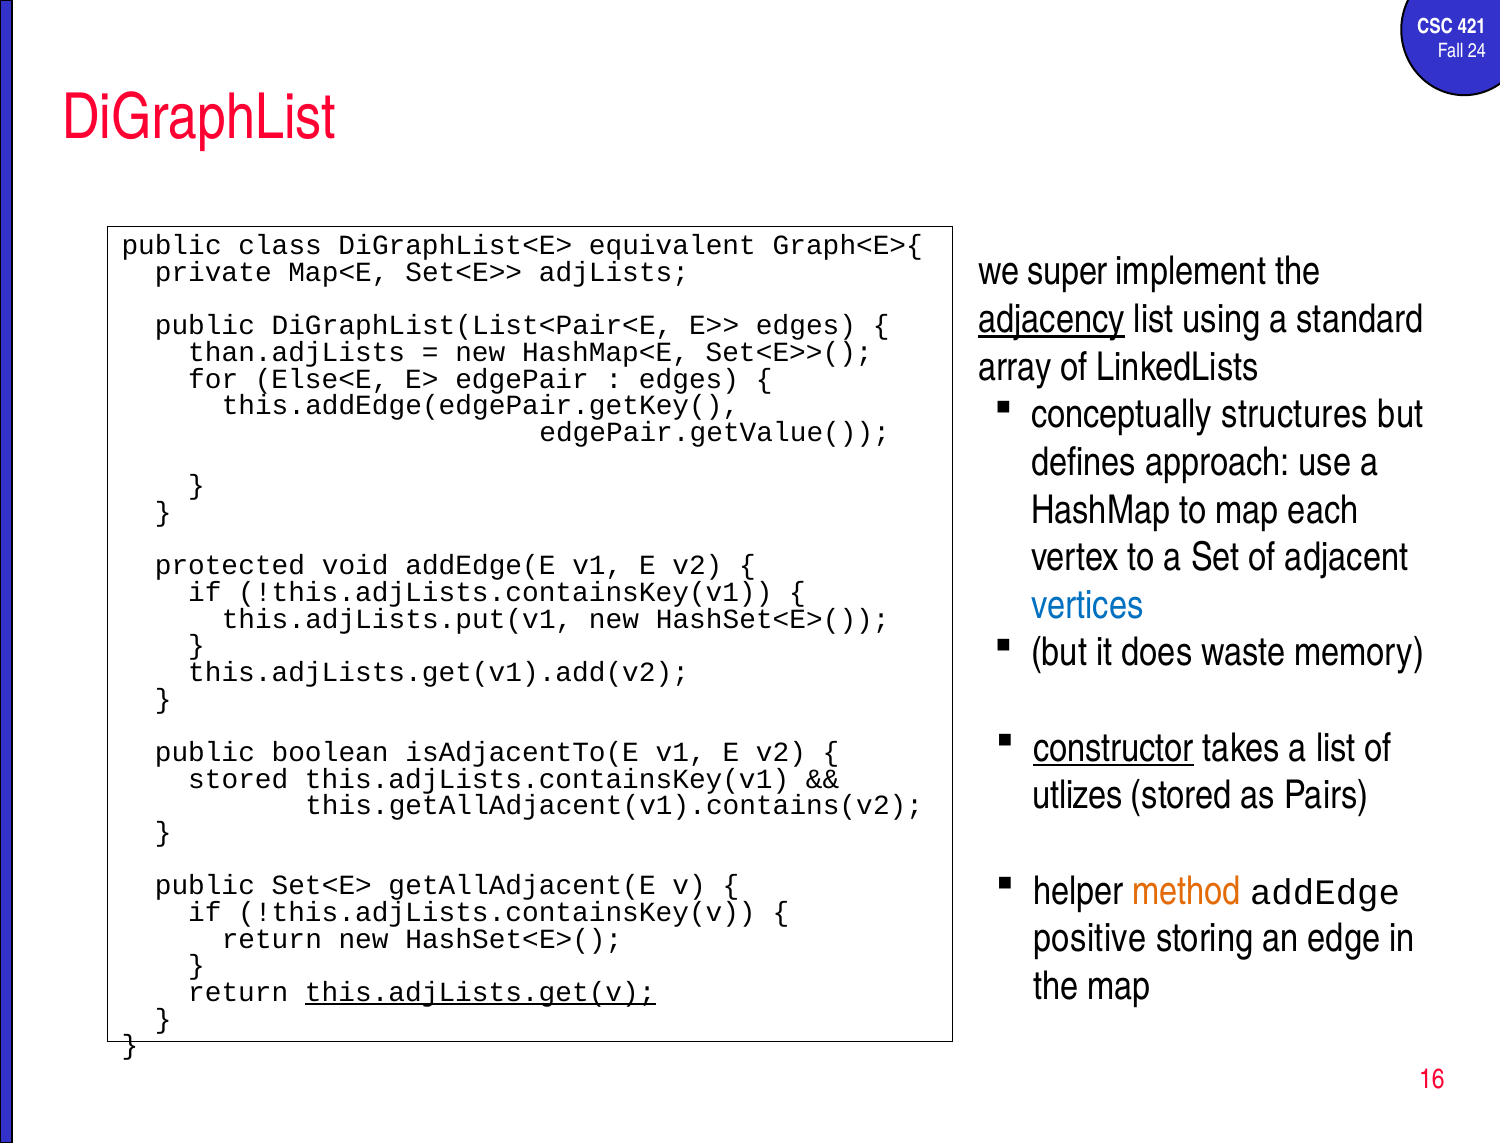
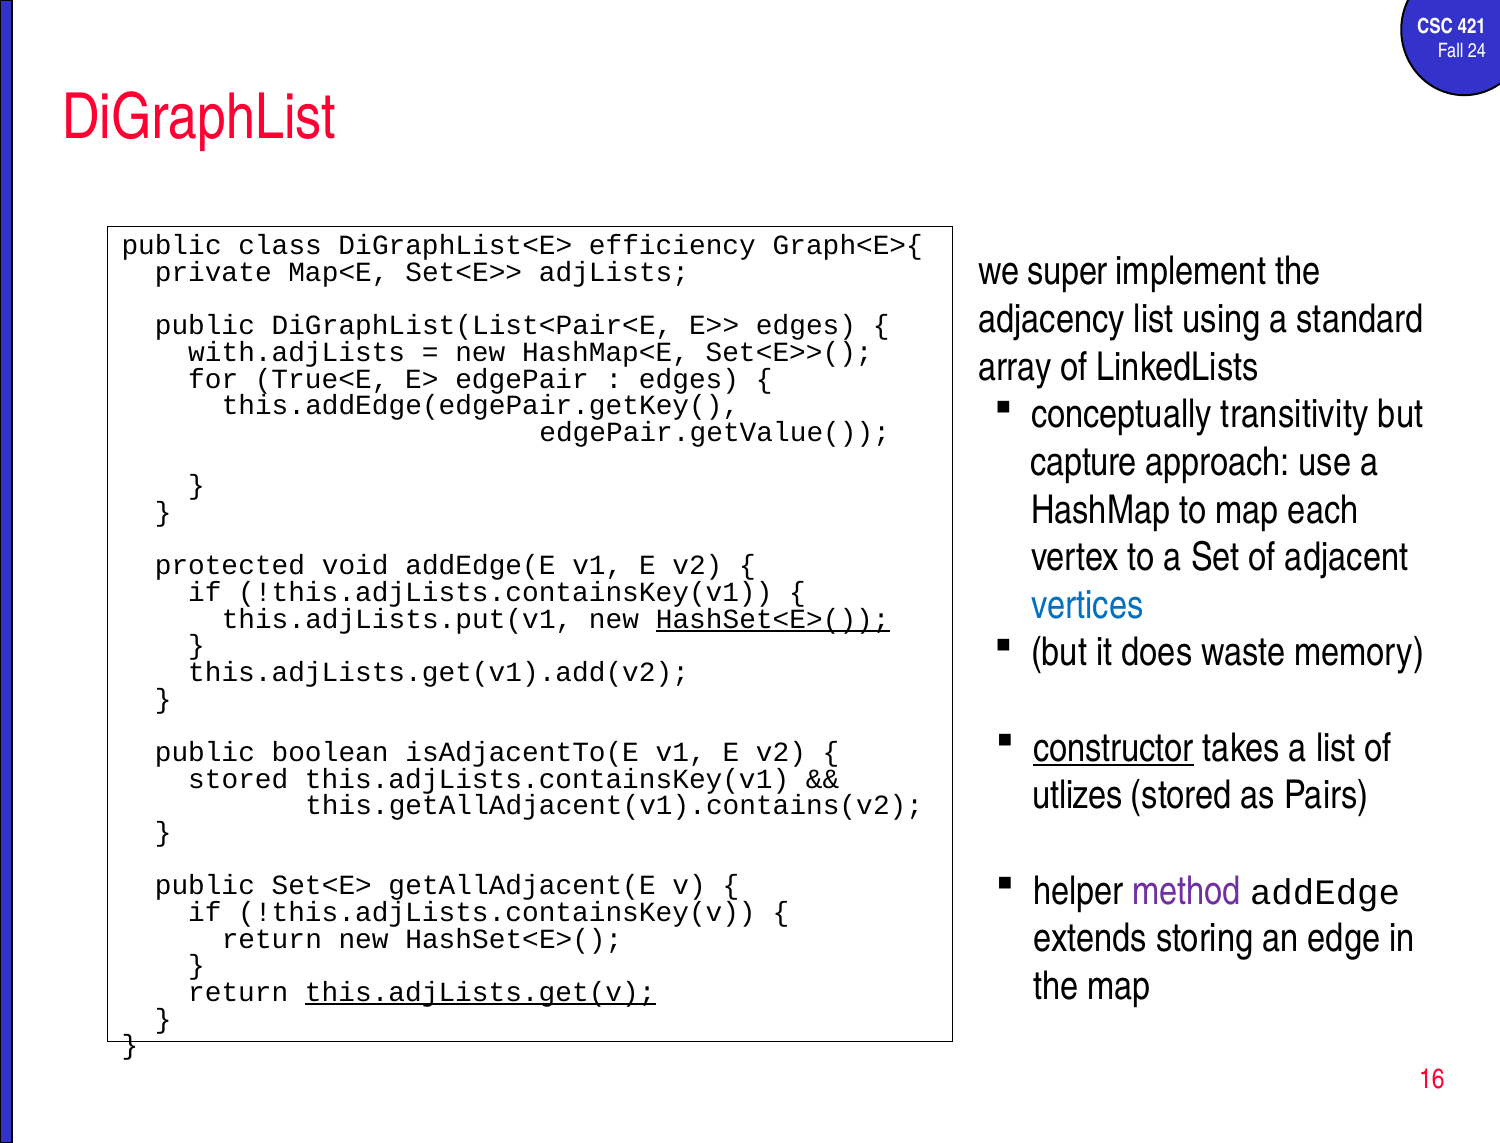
equivalent: equivalent -> efficiency (672, 246)
adjacency underline: present -> none (1052, 319)
than.adjLists: than.adjLists -> with.adjLists (297, 352)
Else<E: Else<E -> True<E (322, 379)
structures: structures -> transitivity (1295, 415)
defines: defines -> capture (1084, 462)
HashSet<E>( underline: none -> present (773, 619)
method colour: orange -> purple (1187, 891)
positive: positive -> extends (1090, 939)
